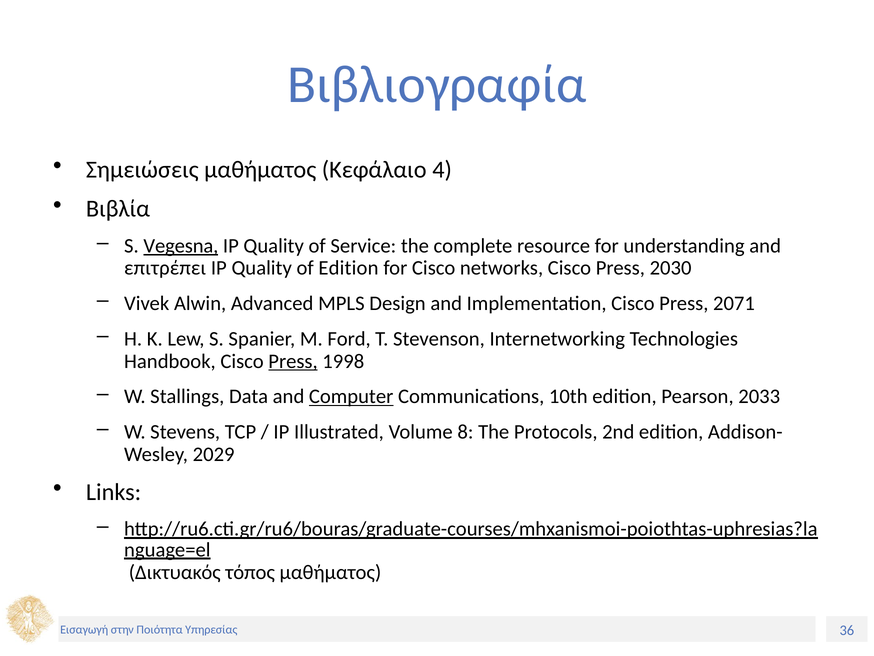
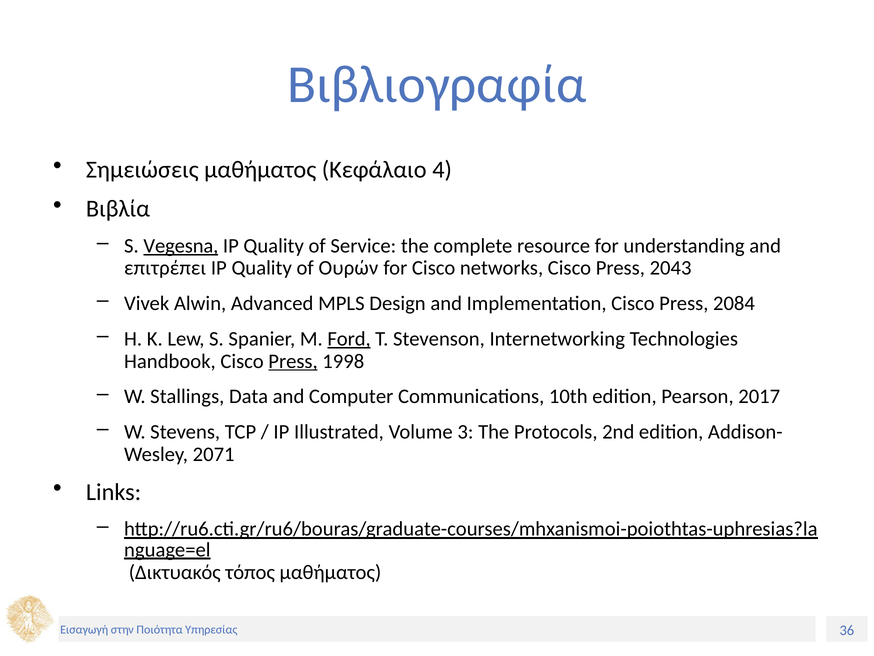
of Edition: Edition -> Ουρών (348, 268)
2030: 2030 -> 2043 (671, 268)
2071: 2071 -> 2084 (734, 303)
Ford underline: none -> present (349, 339)
Computer underline: present -> none (351, 396)
2033: 2033 -> 2017 (759, 396)
8: 8 -> 3 (465, 432)
2029: 2029 -> 2071 (214, 454)
